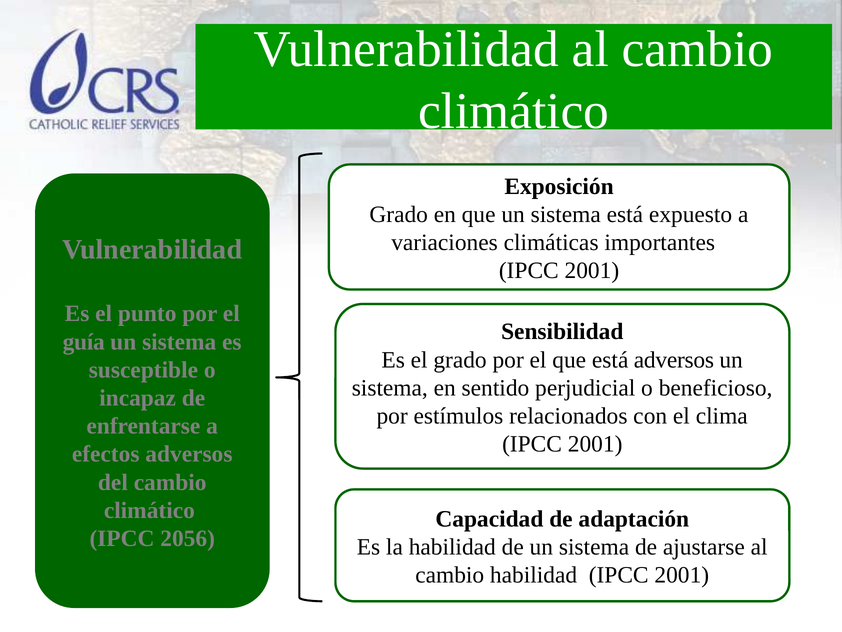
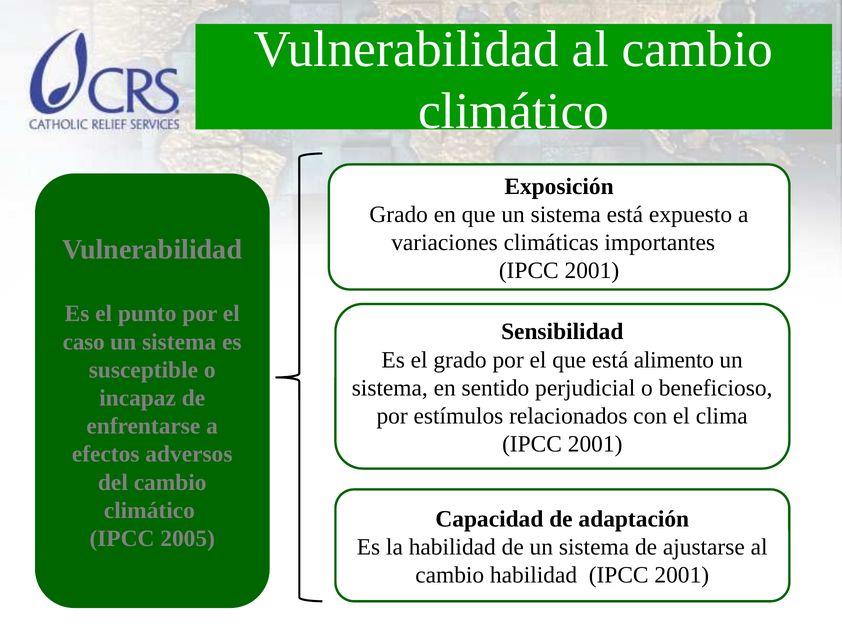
guía: guía -> caso (84, 342)
está adversos: adversos -> alimento (674, 360)
2056: 2056 -> 2005 (188, 538)
